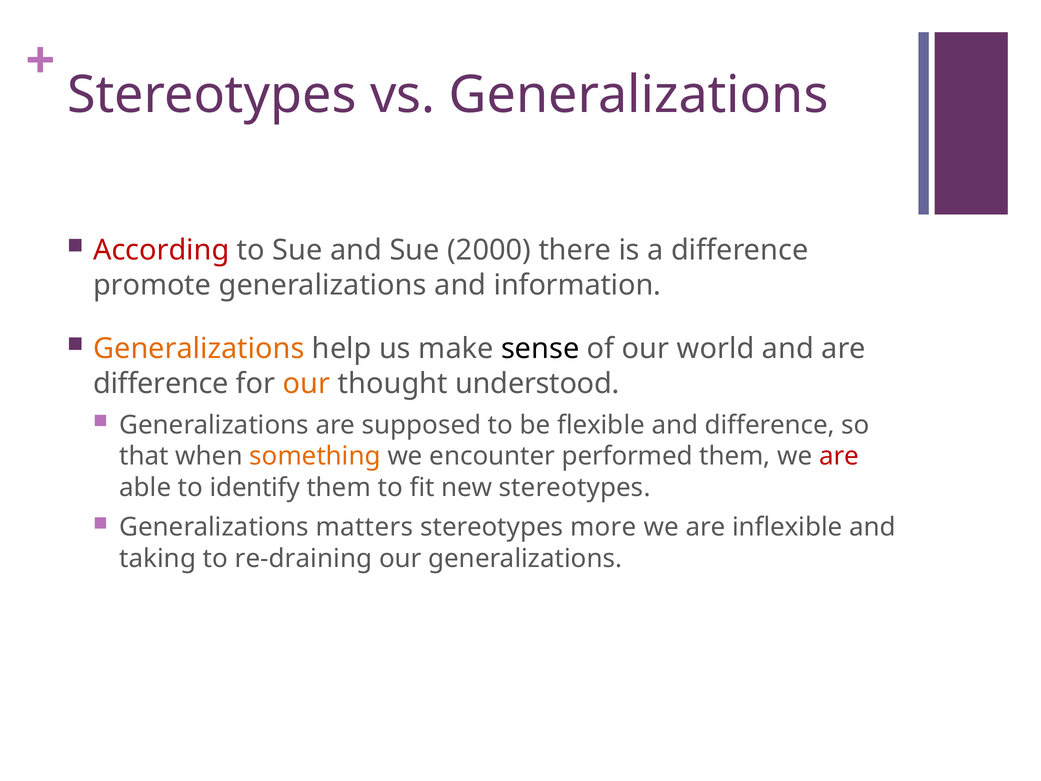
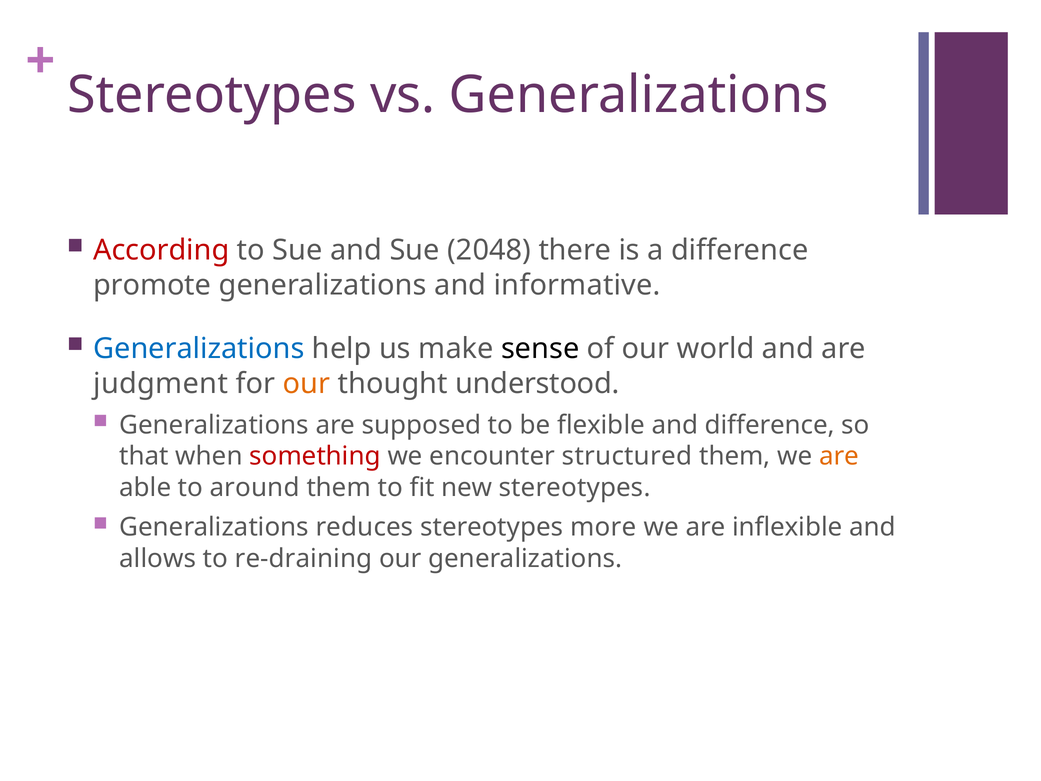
2000: 2000 -> 2048 (489, 250)
information: information -> informative (577, 285)
Generalizations colour: orange -> blue (199, 349)
difference: difference -> judgment (161, 383)
something colour: orange -> red (315, 456)
performed: performed -> structured (627, 456)
are colour: red -> orange (839, 456)
identify: identify -> around (255, 487)
matters: matters -> reduces (365, 527)
taking: taking -> allows (158, 558)
